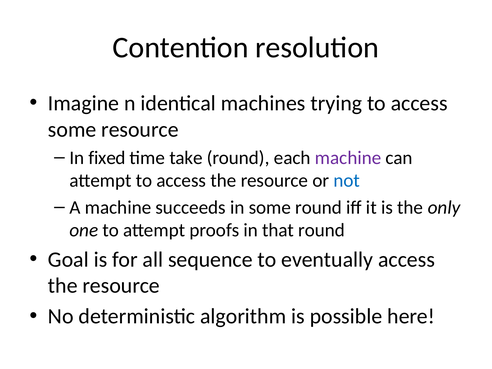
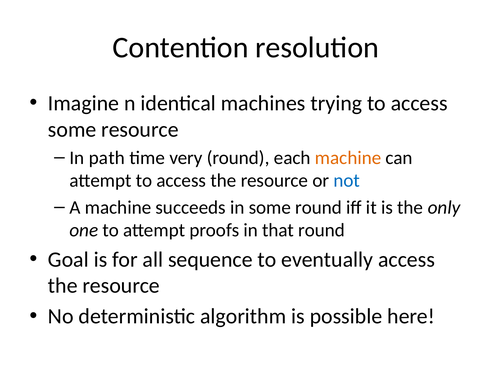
fixed: fixed -> path (107, 158)
take: take -> very (186, 158)
machine colour: purple -> orange (348, 158)
